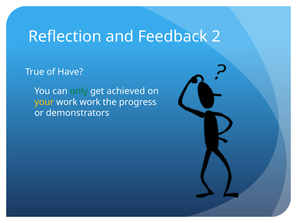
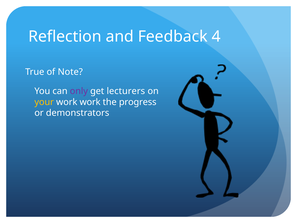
2: 2 -> 4 (216, 36)
Have: Have -> Note (70, 72)
only colour: green -> purple (79, 91)
achieved: achieved -> lecturers (126, 91)
